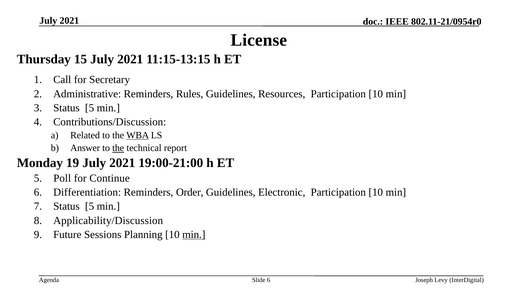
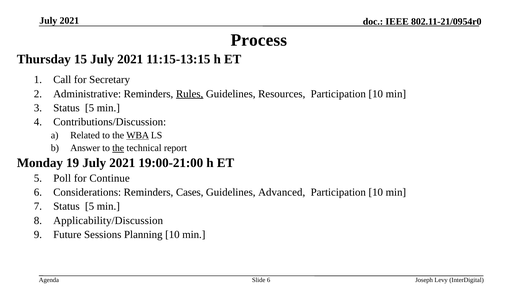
License: License -> Process (259, 40)
Rules underline: none -> present (190, 94)
Differentiation: Differentiation -> Considerations (87, 192)
Order: Order -> Cases (190, 192)
Electronic: Electronic -> Advanced (282, 192)
min underline: present -> none (194, 234)
